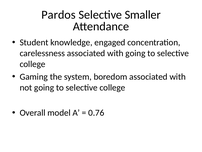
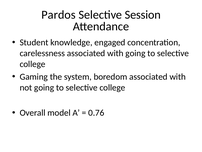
Smaller: Smaller -> Session (143, 15)
